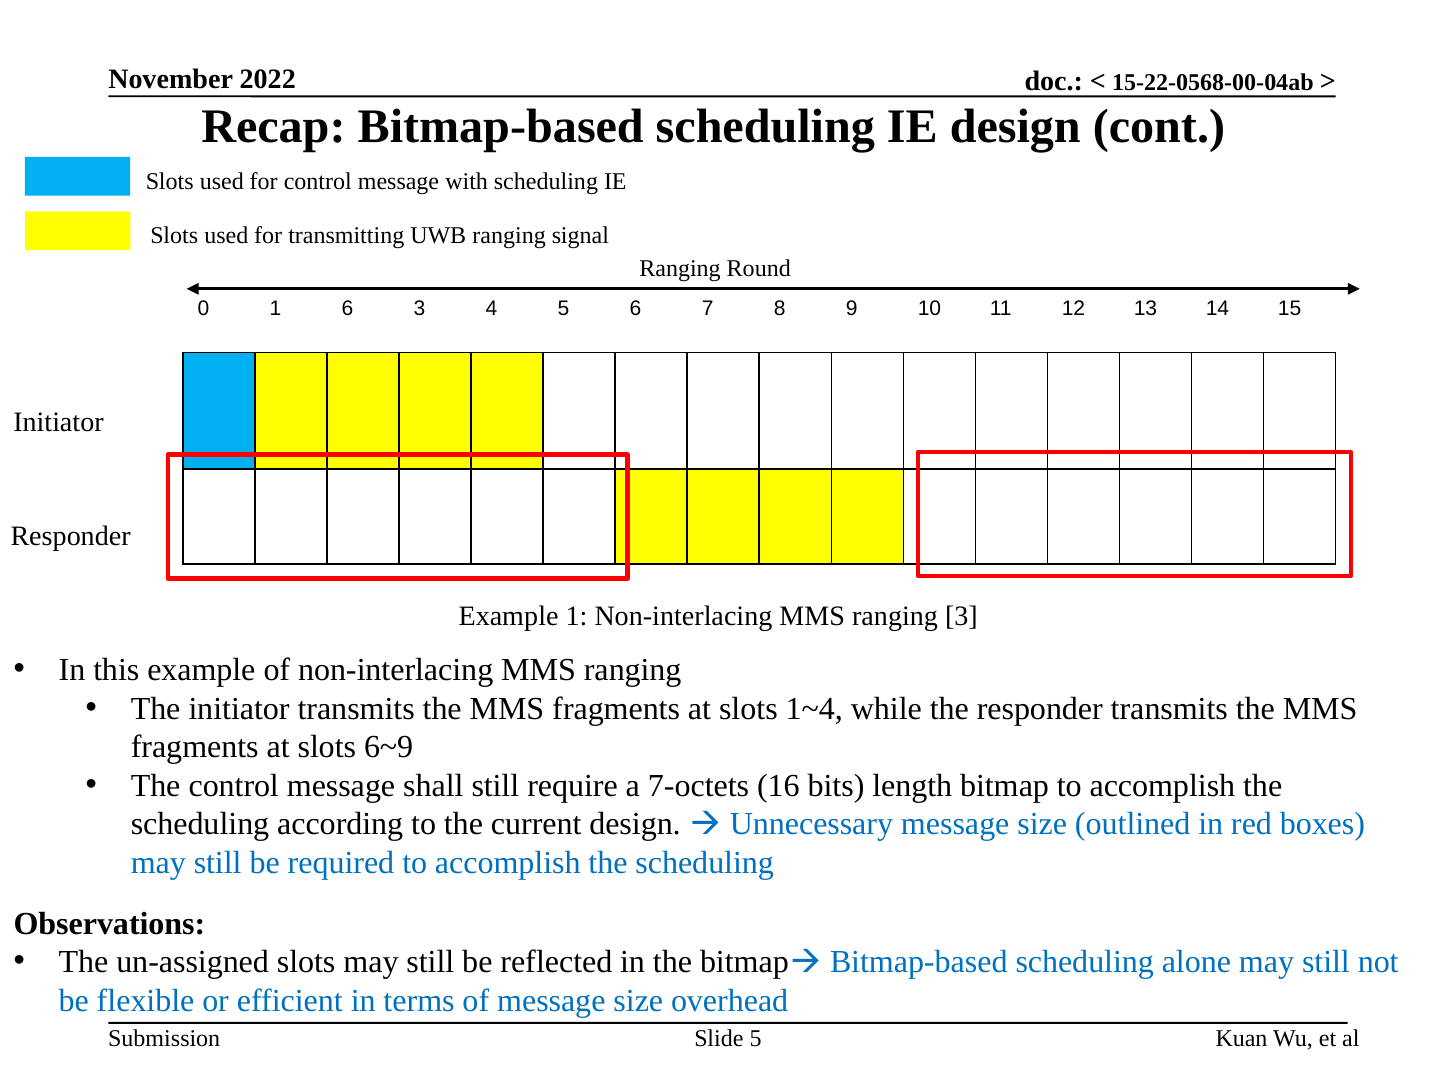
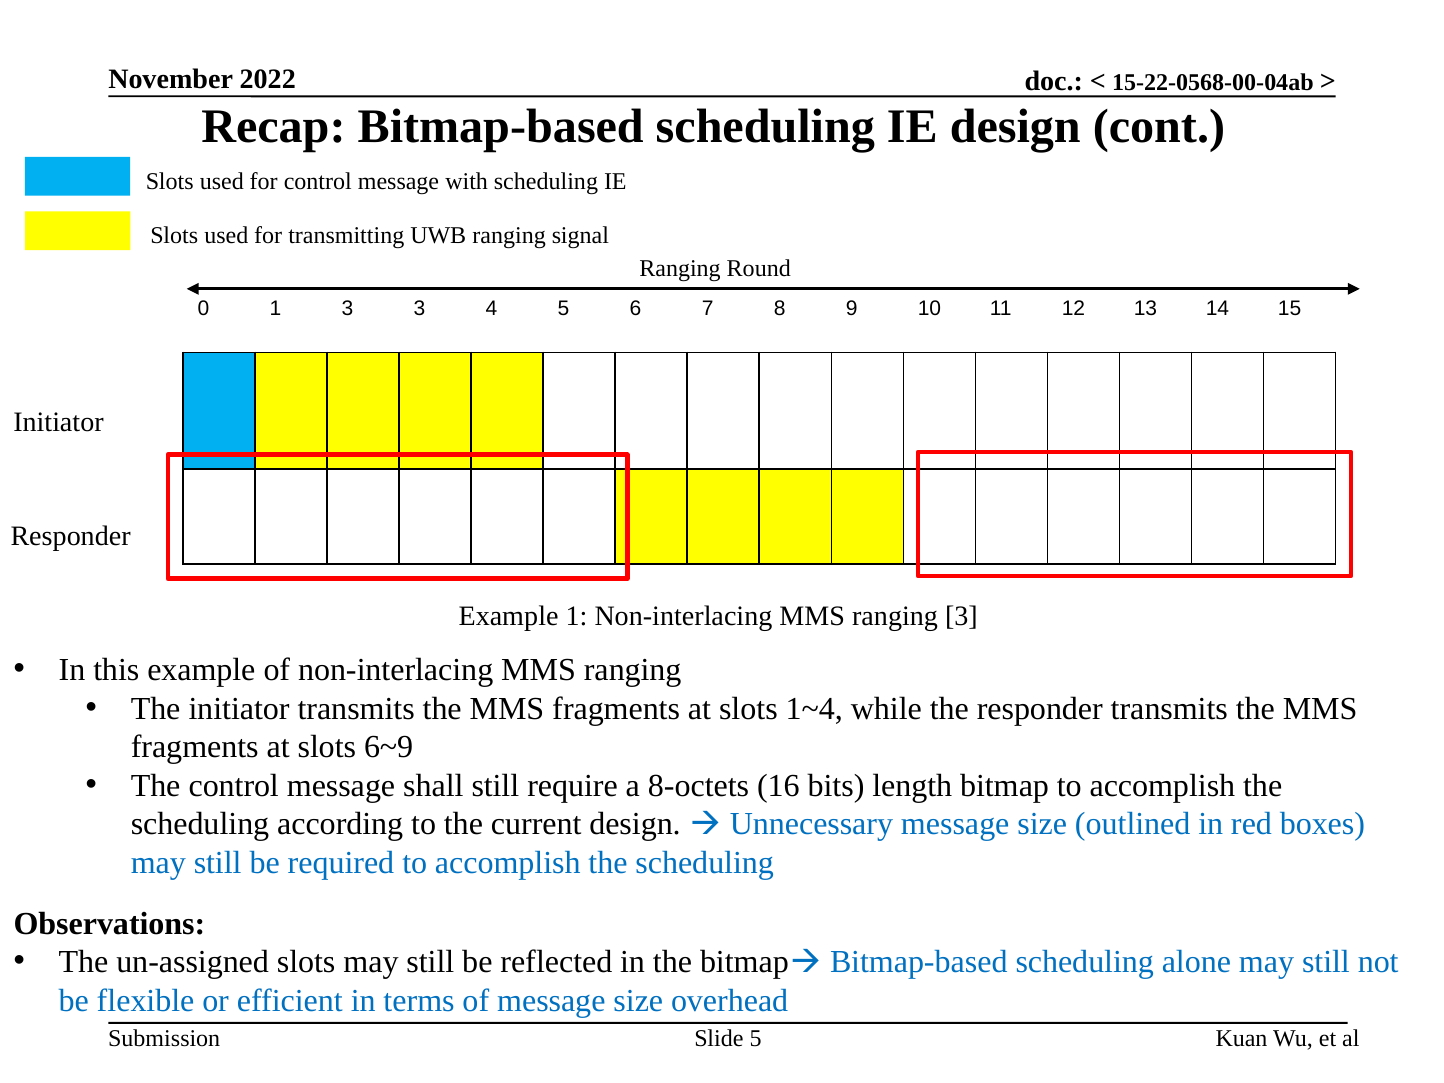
1 6: 6 -> 3 (347, 308)
7-octets: 7-octets -> 8-octets (699, 785)
